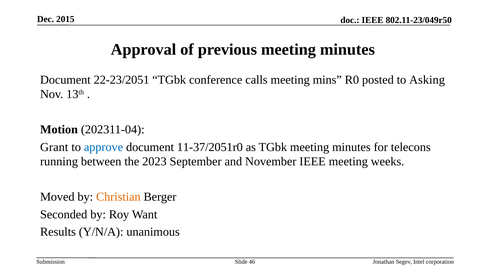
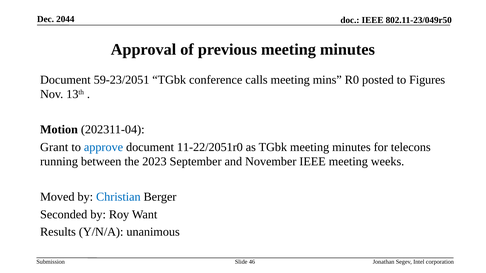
2015: 2015 -> 2044 (65, 19)
22-23/2051: 22-23/2051 -> 59-23/2051 (122, 80)
Asking: Asking -> Figures (427, 80)
11-37/2051r0: 11-37/2051r0 -> 11-22/2051r0 (210, 147)
Christian colour: orange -> blue (118, 197)
